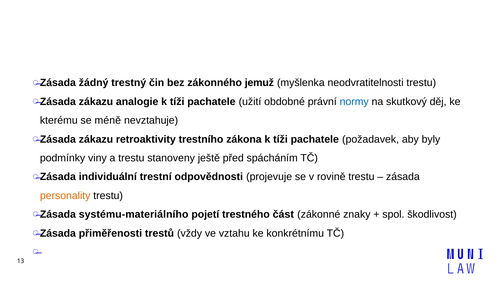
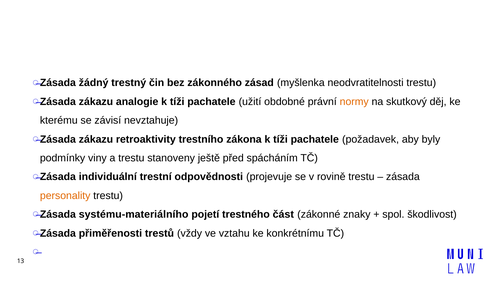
jemuž: jemuž -> zásad (259, 83)
normy colour: blue -> orange (354, 102)
méně: méně -> závisí (108, 120)
